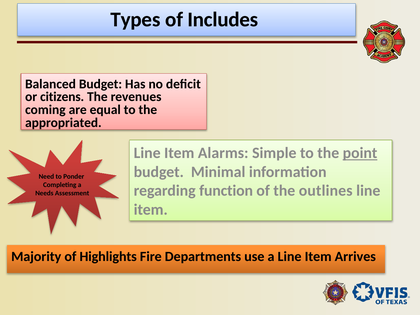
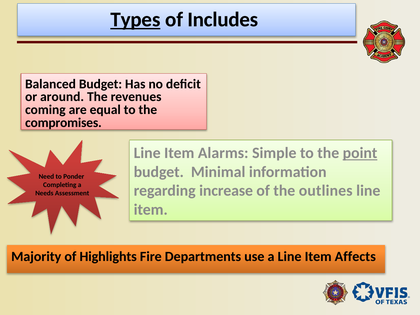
Types underline: none -> present (135, 20)
citizens: citizens -> around (62, 97)
appropriated: appropriated -> compromises (63, 123)
function: function -> increase (226, 191)
Arrives: Arrives -> Affects (355, 256)
